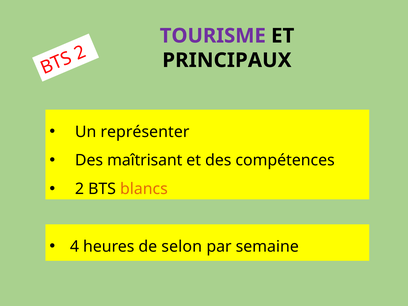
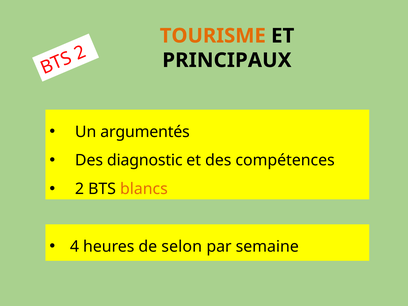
TOURISME colour: purple -> orange (213, 36)
représenter: représenter -> argumentés (145, 132)
maîtrisant: maîtrisant -> diagnostic (145, 160)
